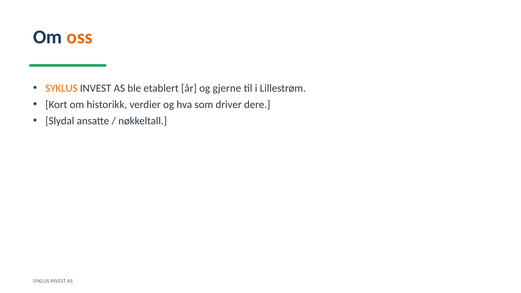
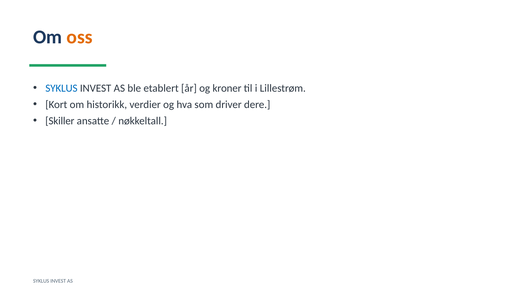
SYKLUS colour: orange -> blue (61, 88)
gjerne: gjerne -> kroner (227, 88)
Slydal: Slydal -> Skiller (60, 121)
